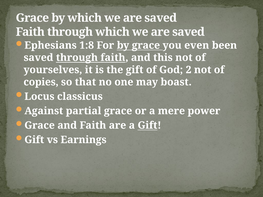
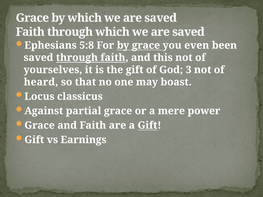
1:8: 1:8 -> 5:8 (87, 45)
2: 2 -> 3 (189, 70)
copies: copies -> heard (41, 82)
